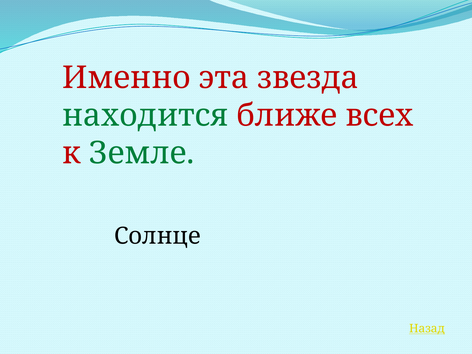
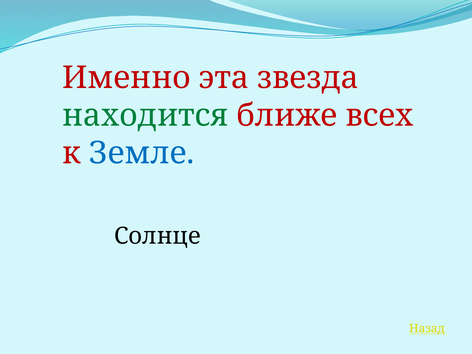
Земле colour: green -> blue (142, 153)
